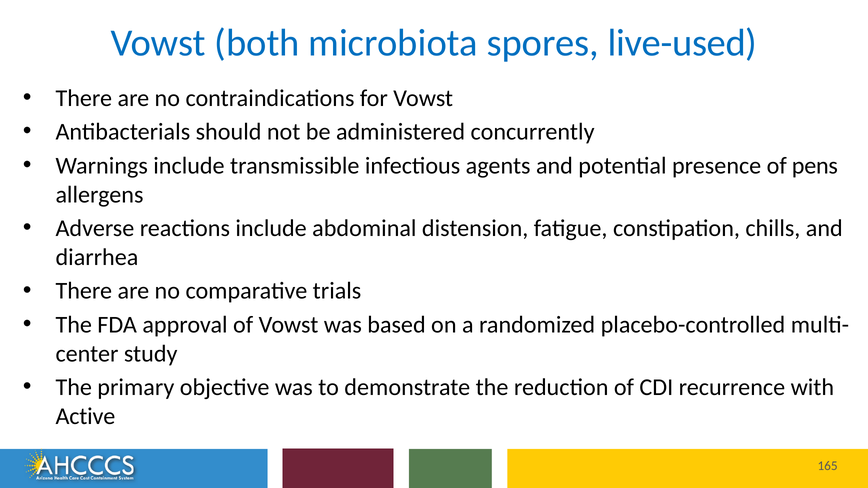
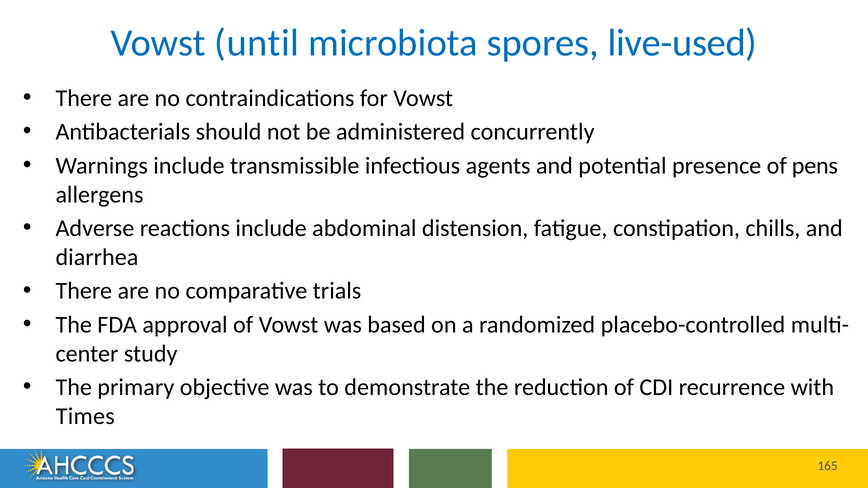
both: both -> until (257, 43)
Active: Active -> Times (85, 417)
